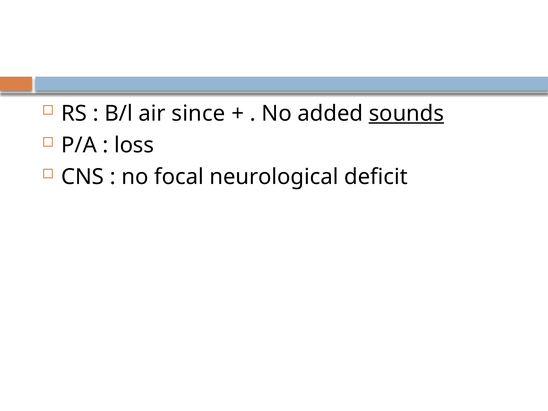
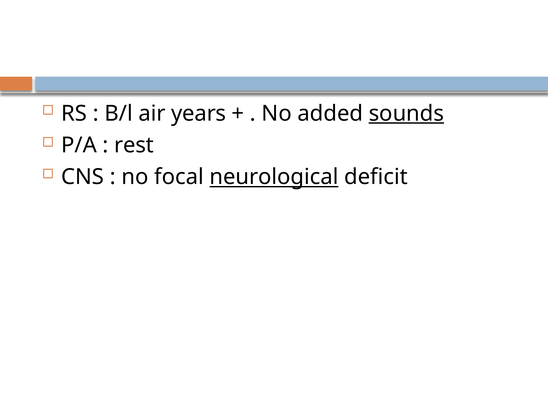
since: since -> years (199, 113)
loss: loss -> rest (134, 145)
neurological underline: none -> present (274, 177)
